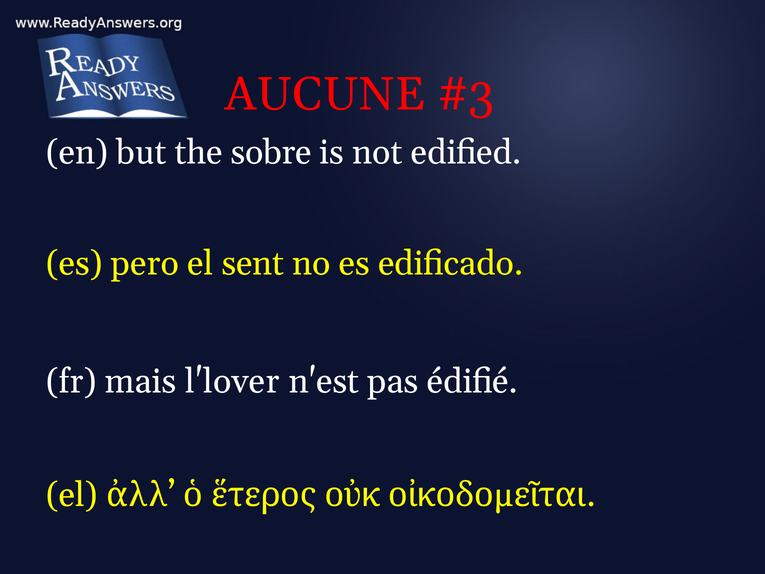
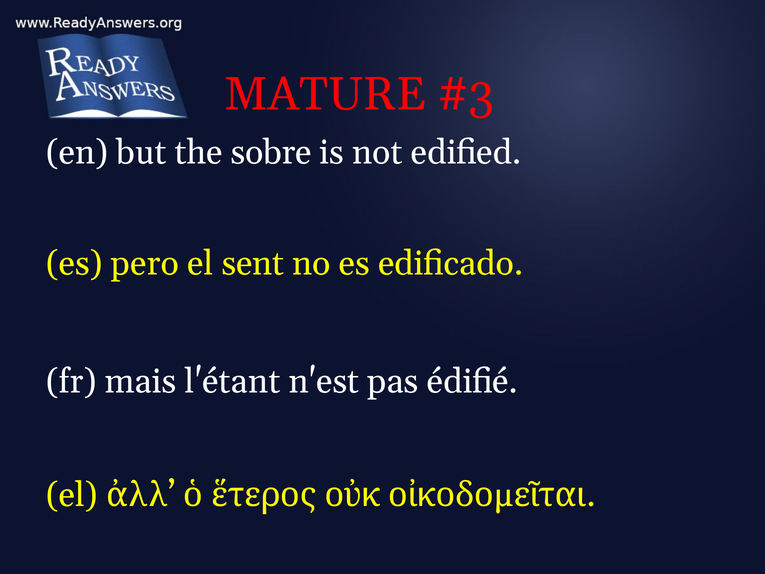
AUCUNE: AUCUNE -> MATURE (326, 94)
l'lover: l'lover -> l'étant (233, 381)
